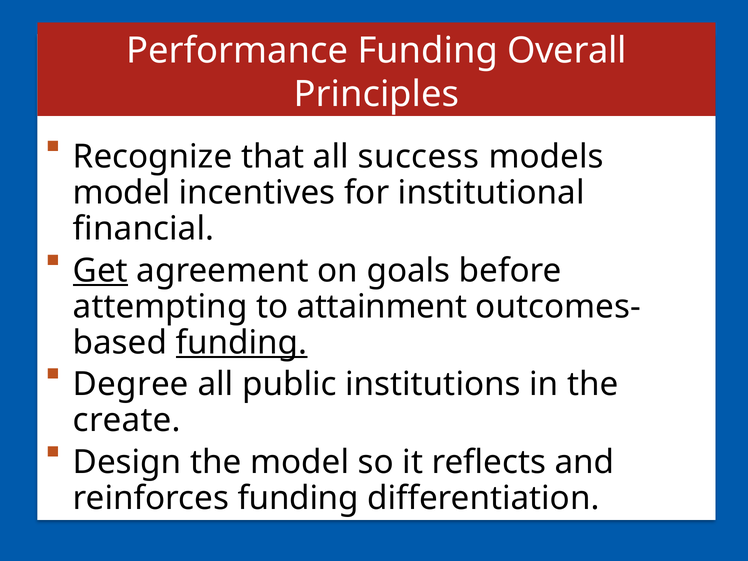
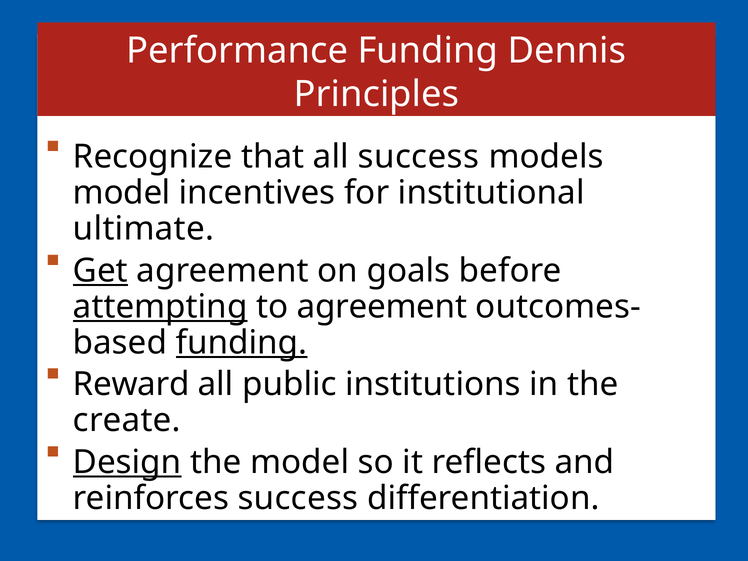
Overall: Overall -> Dennis (567, 51)
financial: financial -> ultimate (143, 229)
attempting underline: none -> present (160, 307)
to attainment: attainment -> agreement (382, 307)
Degree: Degree -> Reward (131, 384)
Design underline: none -> present (127, 462)
reinforces funding: funding -> success (298, 498)
